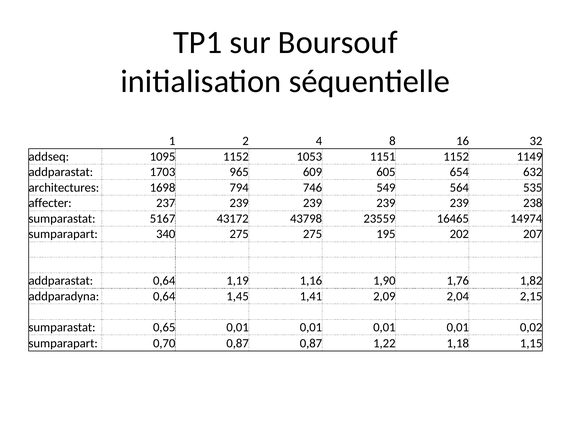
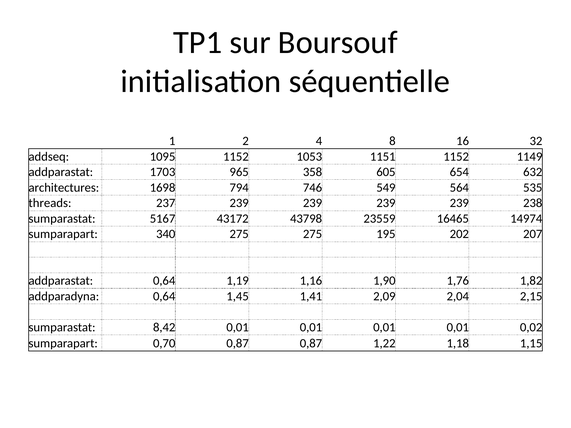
609: 609 -> 358 (313, 172)
affecter: affecter -> threads (50, 203)
0,65: 0,65 -> 8,42 (164, 327)
